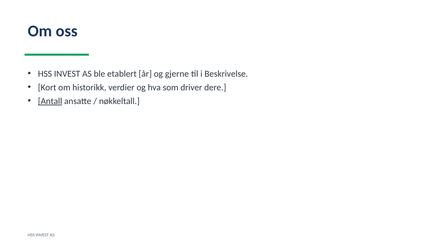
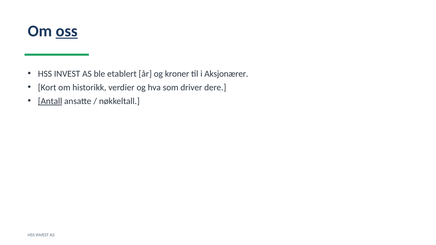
oss underline: none -> present (67, 31)
gjerne: gjerne -> kroner (177, 74)
Beskrivelse: Beskrivelse -> Aksjonærer (226, 74)
